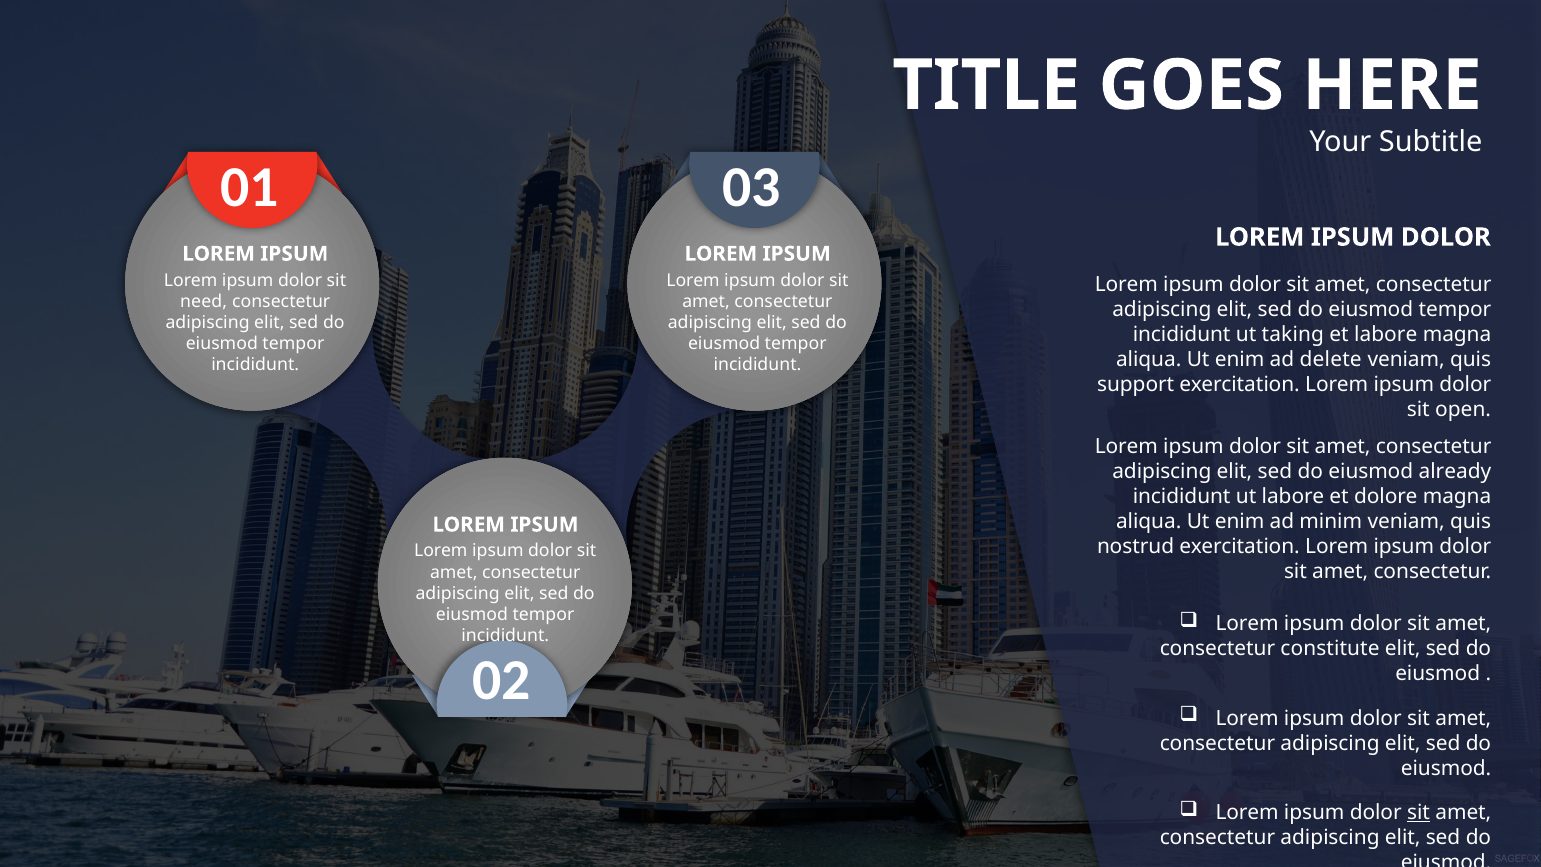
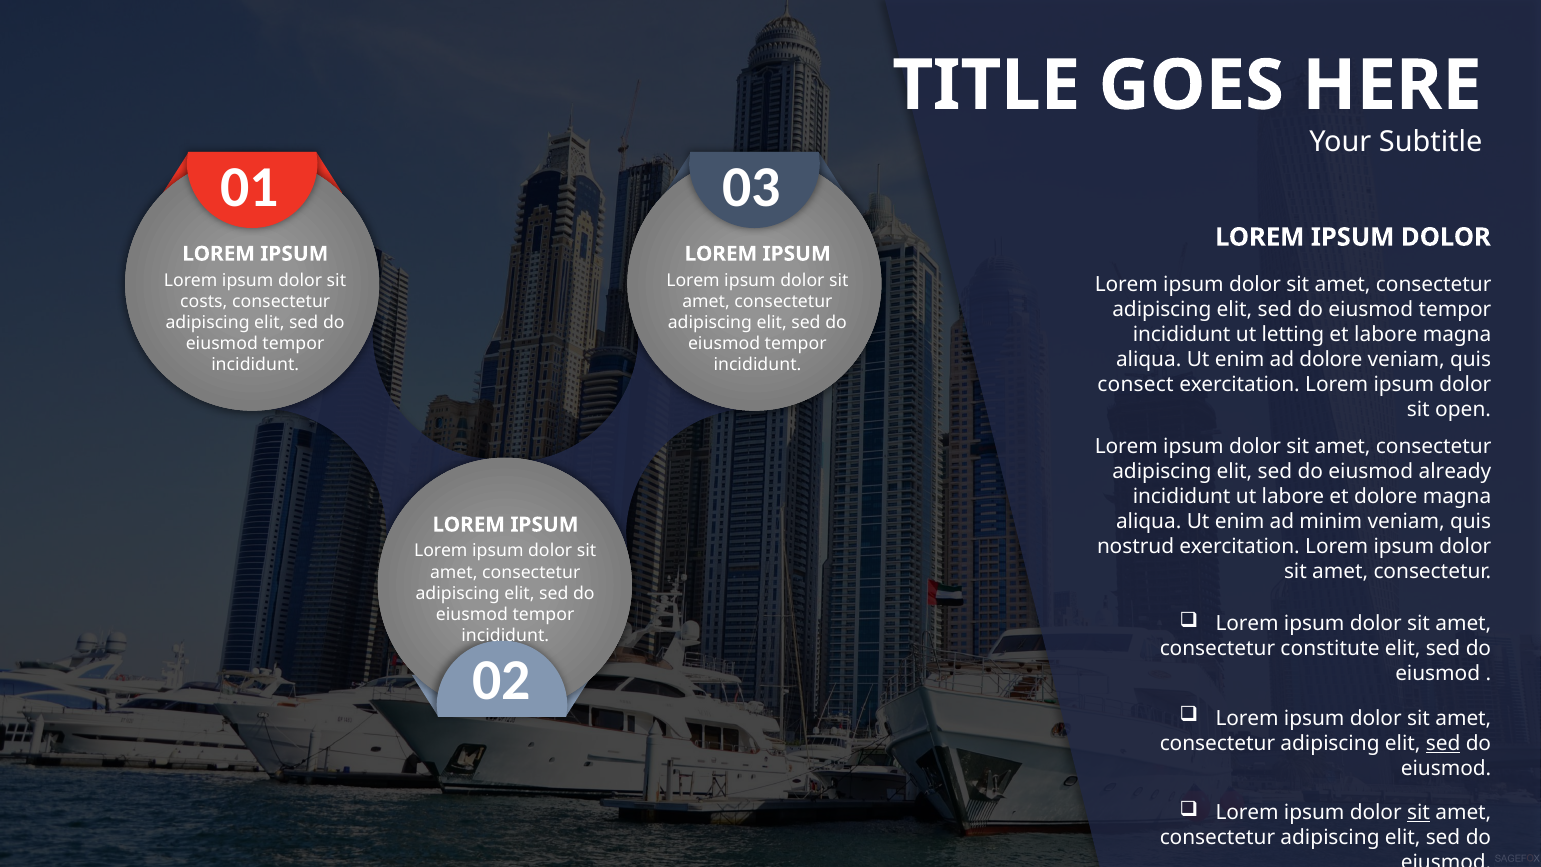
need: need -> costs (204, 301)
taking: taking -> letting (1293, 334)
ad delete: delete -> dolore (1331, 359)
support: support -> consect (1136, 384)
sed underline: none -> present (1443, 743)
